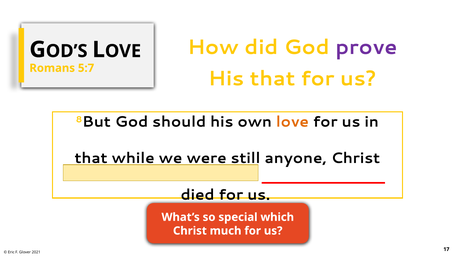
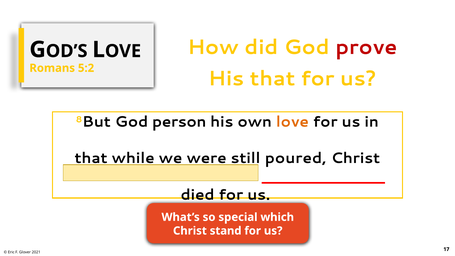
prove colour: purple -> red (366, 47)
5:7: 5:7 -> 5:2 (86, 68)
should: should -> person (179, 122)
anyone: anyone -> poured (296, 158)
much: much -> stand (226, 231)
